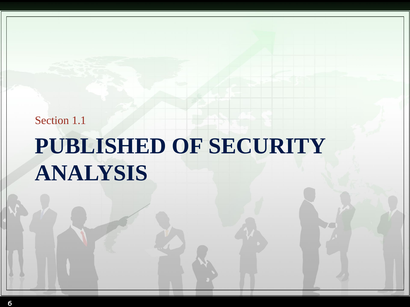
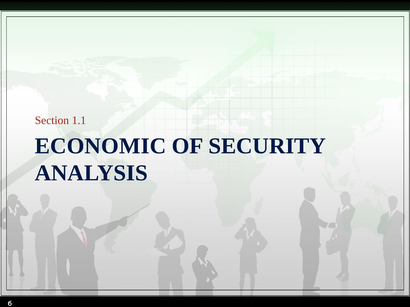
PUBLISHED: PUBLISHED -> ECONOMIC (100, 146)
